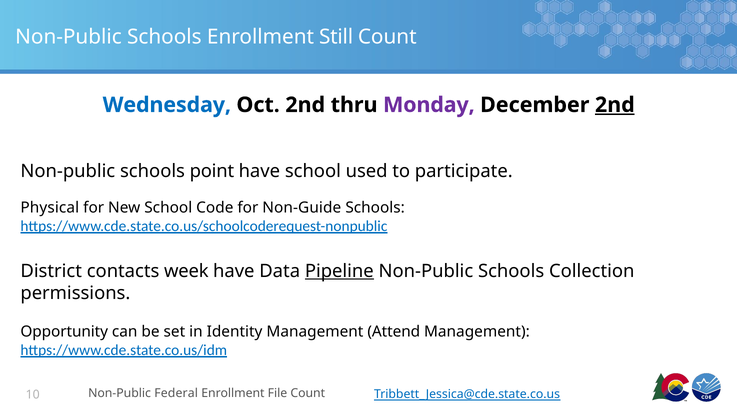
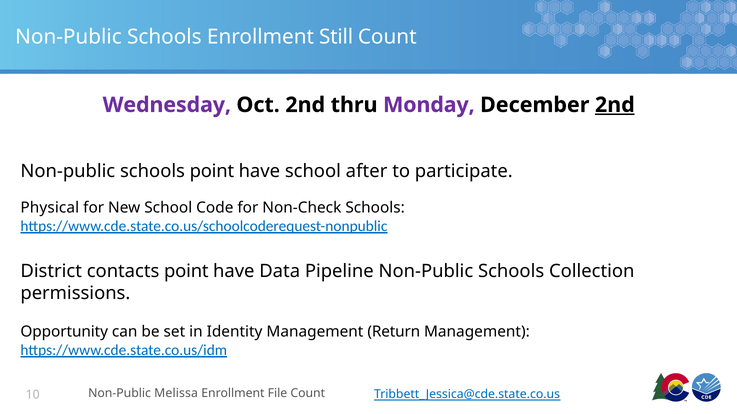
Wednesday colour: blue -> purple (167, 105)
used: used -> after (367, 171)
Non-Guide: Non-Guide -> Non-Check (302, 208)
contacts week: week -> point (186, 271)
Pipeline underline: present -> none (339, 271)
Attend: Attend -> Return (394, 332)
Federal: Federal -> Melissa (176, 394)
